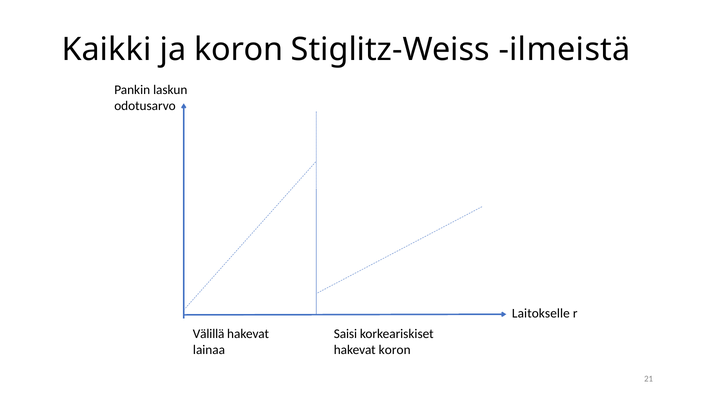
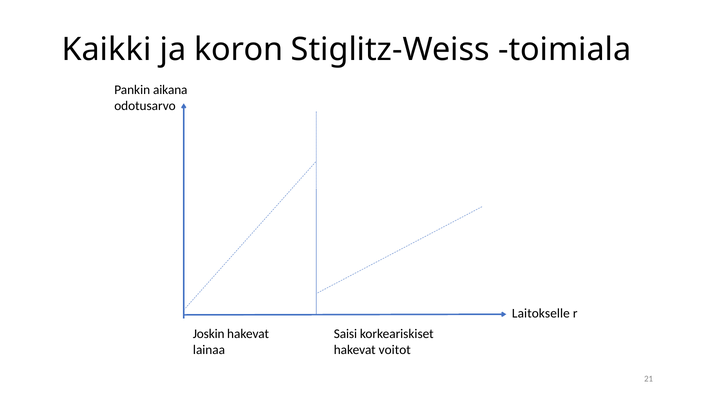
ilmeistä: ilmeistä -> toimiala (565, 49)
laskun: laskun -> aikana (170, 90)
Välillä: Välillä -> Joskin (209, 335)
hakevat koron: koron -> voitot (395, 350)
